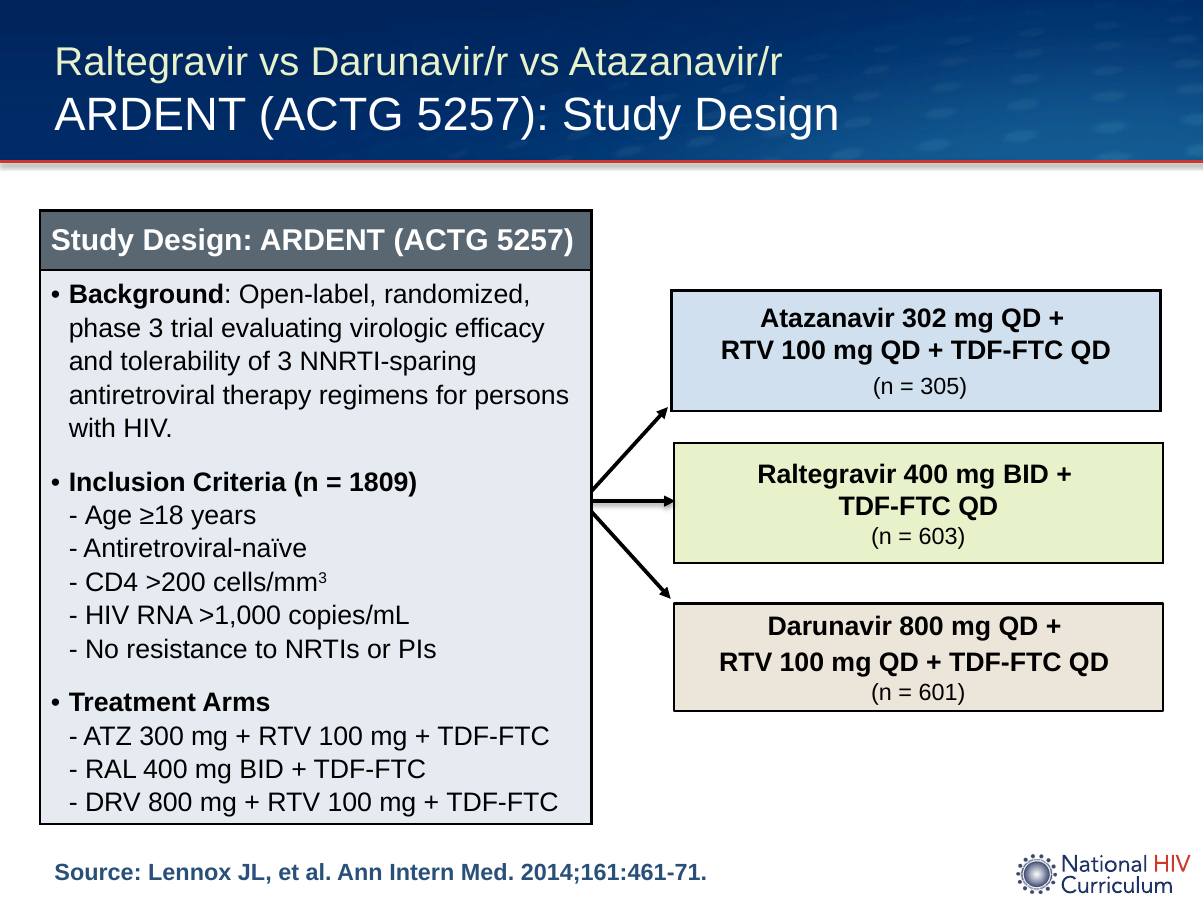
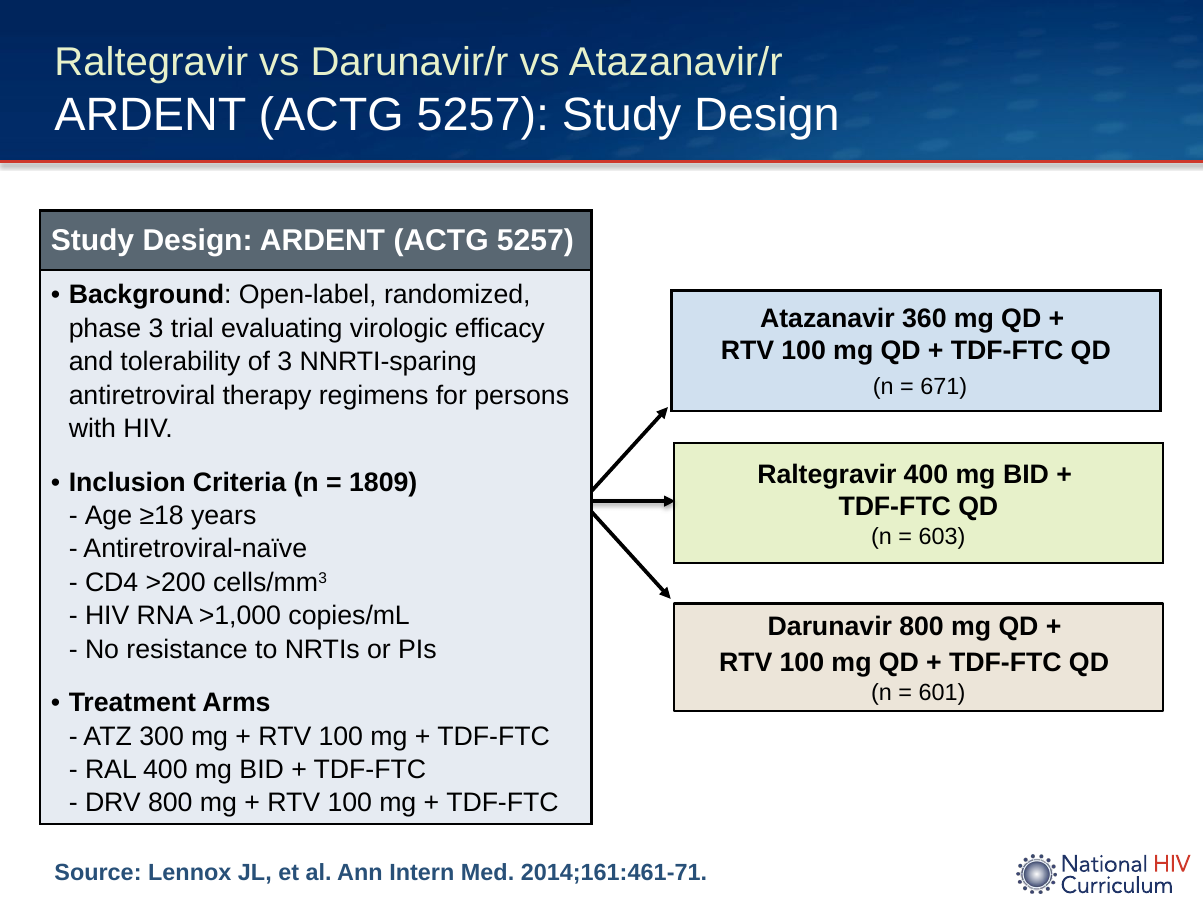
302: 302 -> 360 (924, 319)
305: 305 -> 671 (944, 387)
